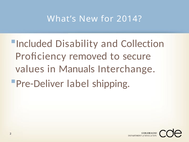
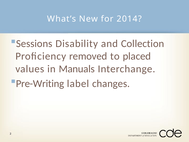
Included: Included -> Sessions (34, 44)
secure: secure -> placed (137, 56)
Pre-Deliver: Pre-Deliver -> Pre-Writing (40, 83)
shipping: shipping -> changes (111, 83)
